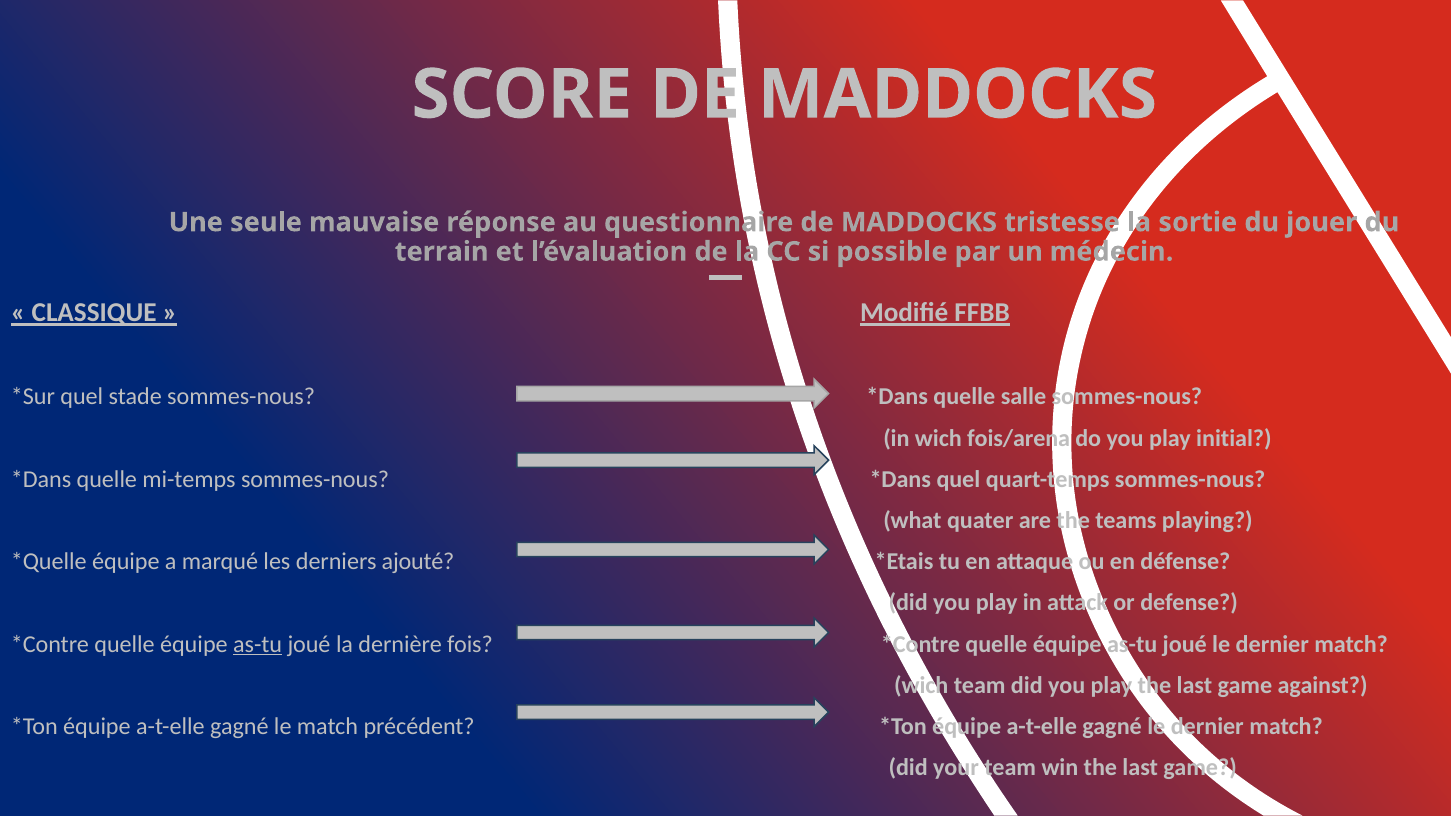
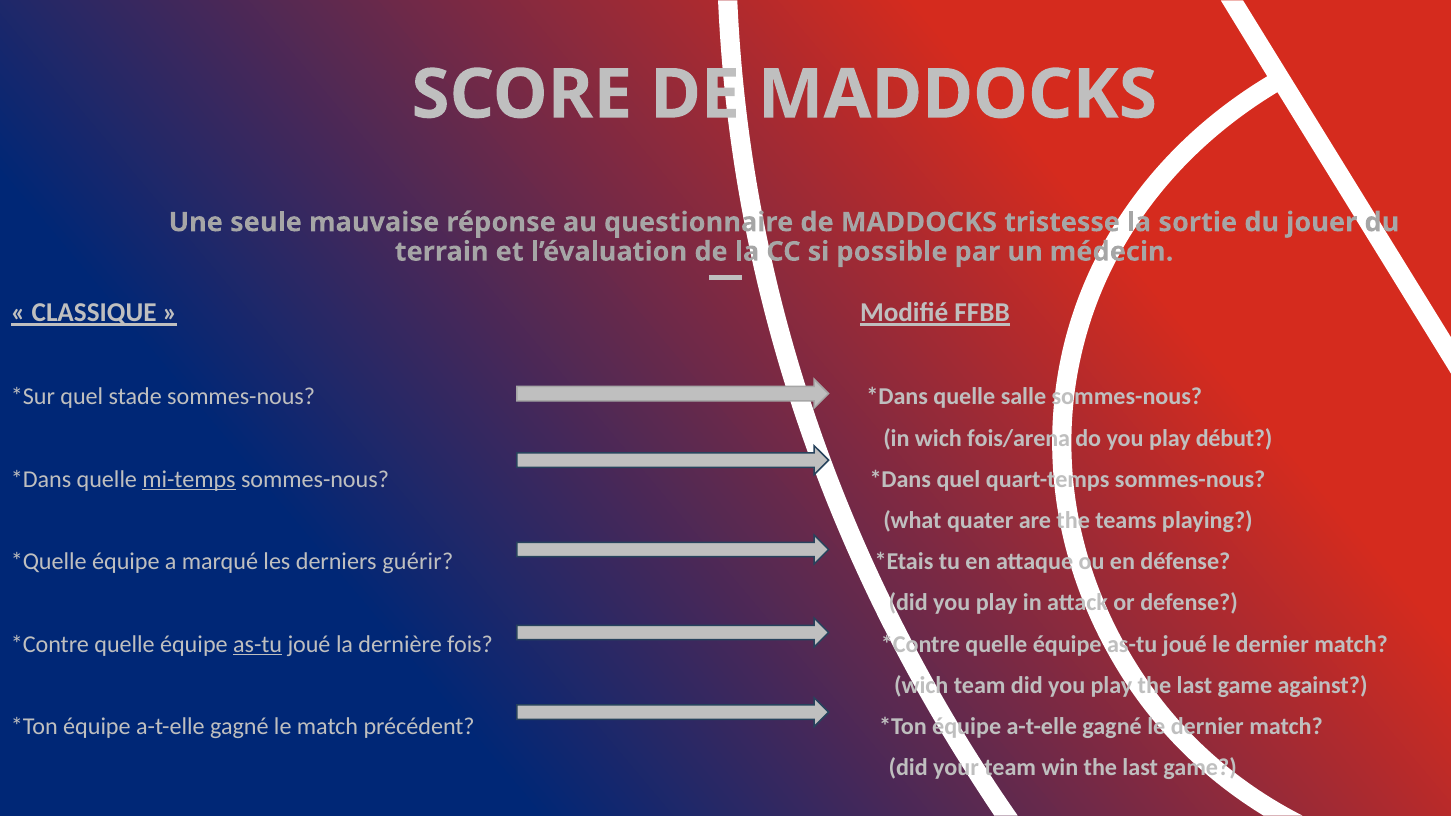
initial: initial -> début (1234, 438)
mi-temps underline: none -> present (189, 479)
ajouté: ajouté -> guérir (418, 562)
